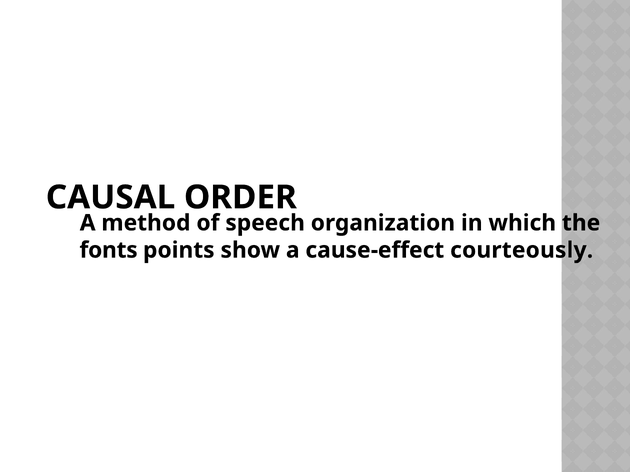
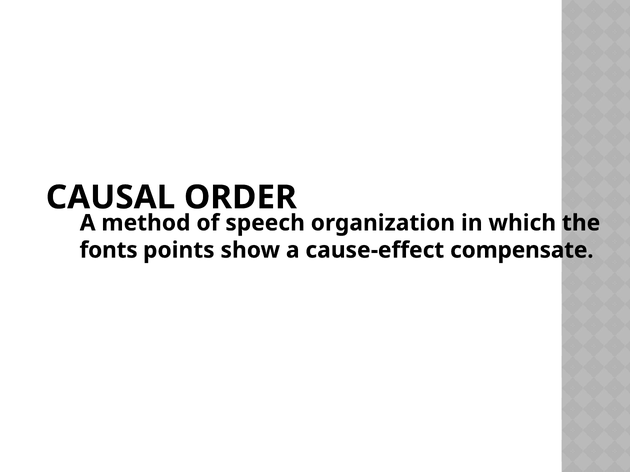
courteously: courteously -> compensate (522, 250)
